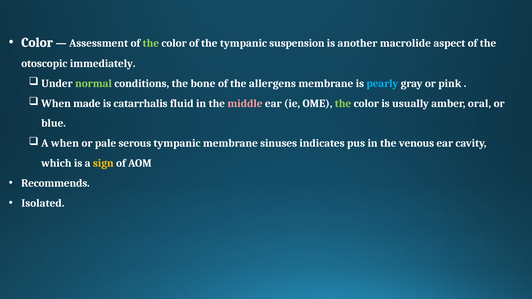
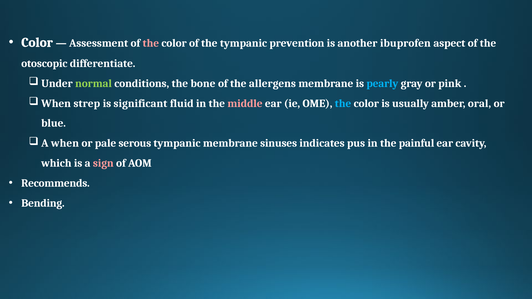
the colour: light green -> pink (151, 43)
suspension: suspension -> prevention (297, 43)
macrolide: macrolide -> ibuprofen (405, 43)
immediately: immediately -> differentiate (103, 64)
made: made -> strep (87, 103)
catarrhalis: catarrhalis -> significant (140, 103)
the colour: light green -> light blue (343, 103)
venous: venous -> painful (417, 143)
sign colour: yellow -> pink (103, 163)
Isolated: Isolated -> Bending (43, 203)
